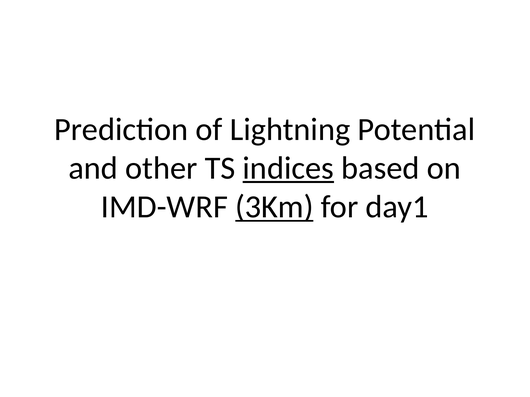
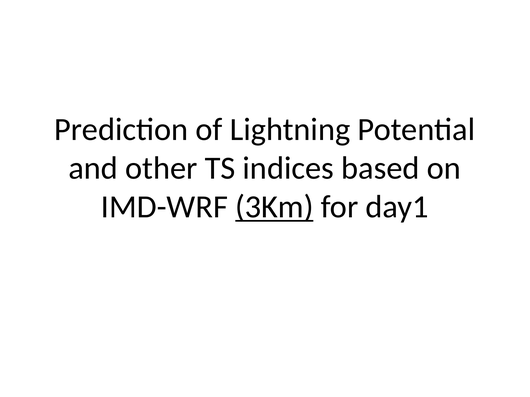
indices underline: present -> none (288, 168)
